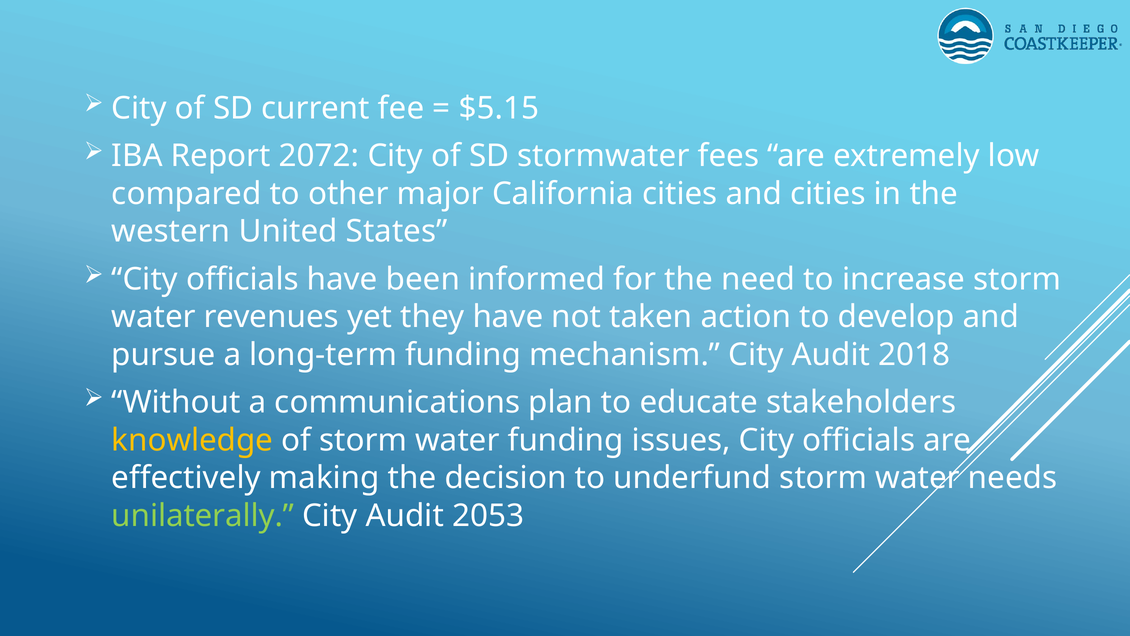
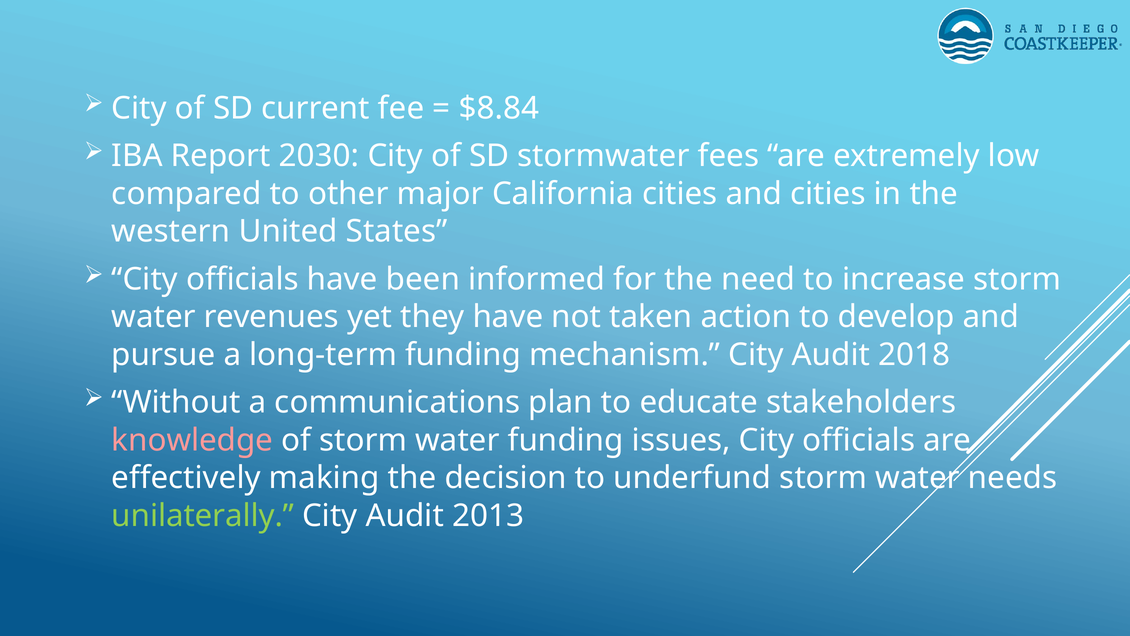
$5.15: $5.15 -> $8.84 (499, 108)
2072: 2072 -> 2030 (319, 156)
knowledge colour: yellow -> pink (192, 440)
2053: 2053 -> 2013 (488, 516)
